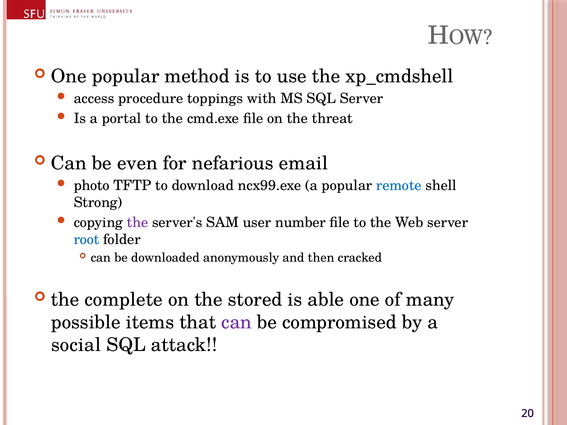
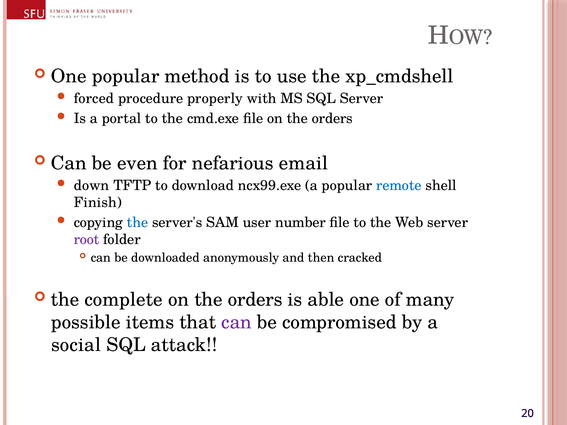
access: access -> forced (94, 99)
toppings: toppings -> properly (215, 99)
file on the threat: threat -> orders (332, 118)
photo: photo -> down (92, 186)
Strong: Strong -> Finish (98, 203)
the colour: purple -> blue (138, 222)
root colour: blue -> purple (87, 239)
stored: stored -> orders (255, 300)
